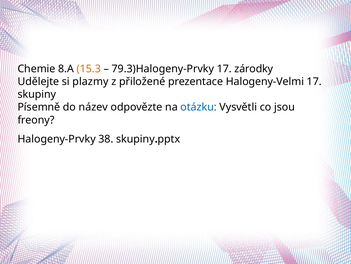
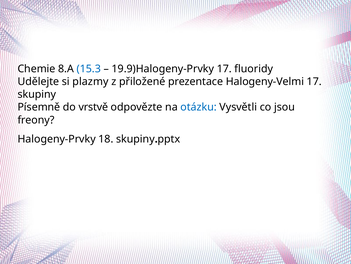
15.3 colour: orange -> blue (89, 69)
79.3)Halogeny-Prvky: 79.3)Halogeny-Prvky -> 19.9)Halogeny-Prvky (163, 69)
zárodky: zárodky -> fluoridy (254, 69)
název: název -> vrstvě (93, 107)
38: 38 -> 18 (106, 139)
